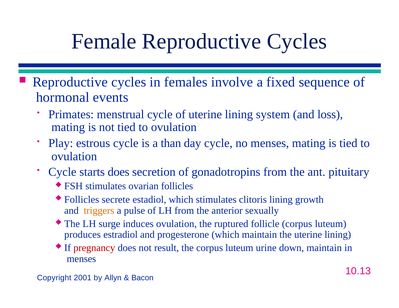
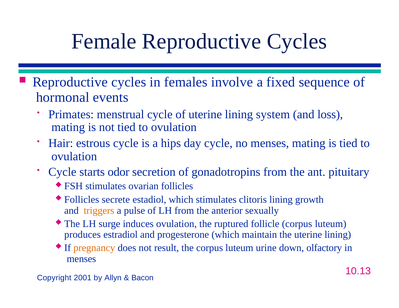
Play: Play -> Hair (61, 143)
than: than -> hips (171, 143)
starts does: does -> odor (119, 172)
pregnancy colour: red -> orange (94, 248)
down maintain: maintain -> olfactory (324, 248)
